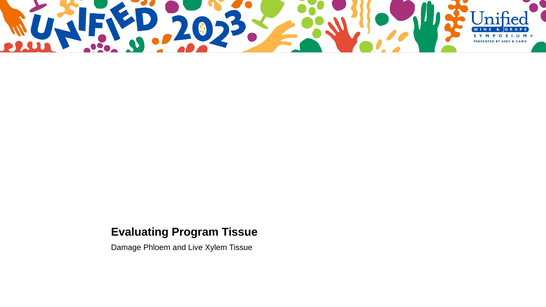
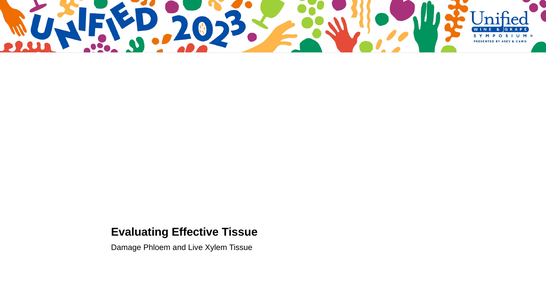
Program: Program -> Effective (195, 232)
